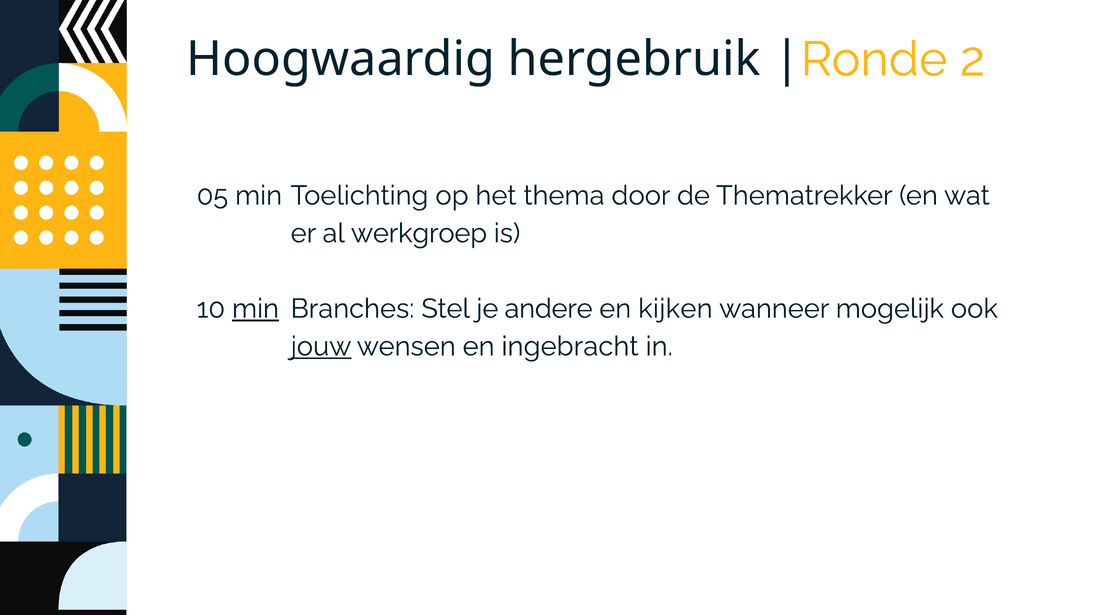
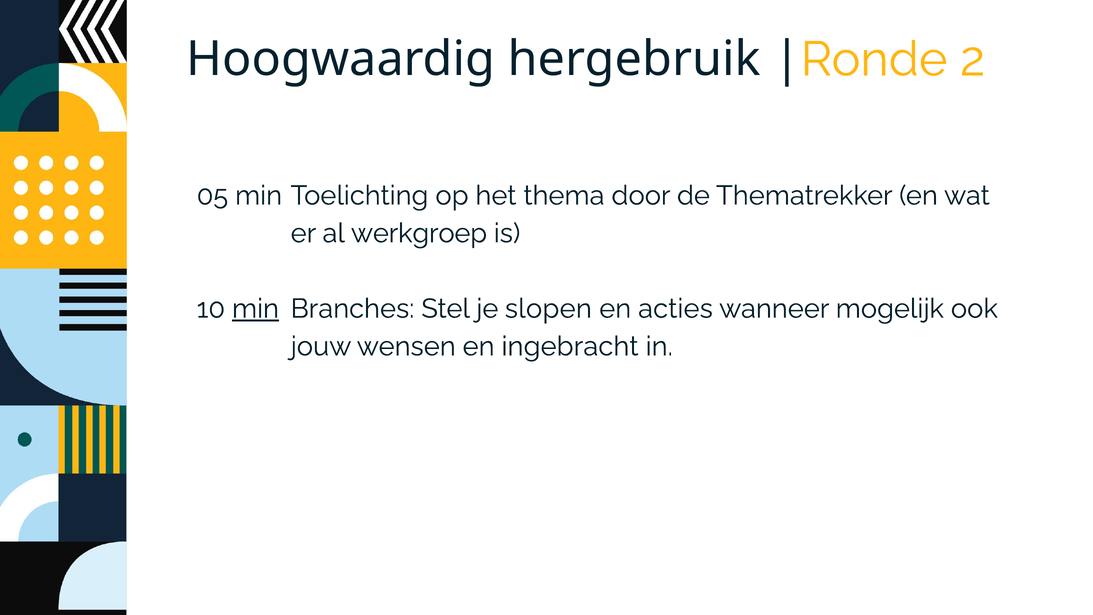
andere: andere -> slopen (548, 309)
kijken: kijken -> acties (675, 309)
jouw underline: present -> none (321, 346)
